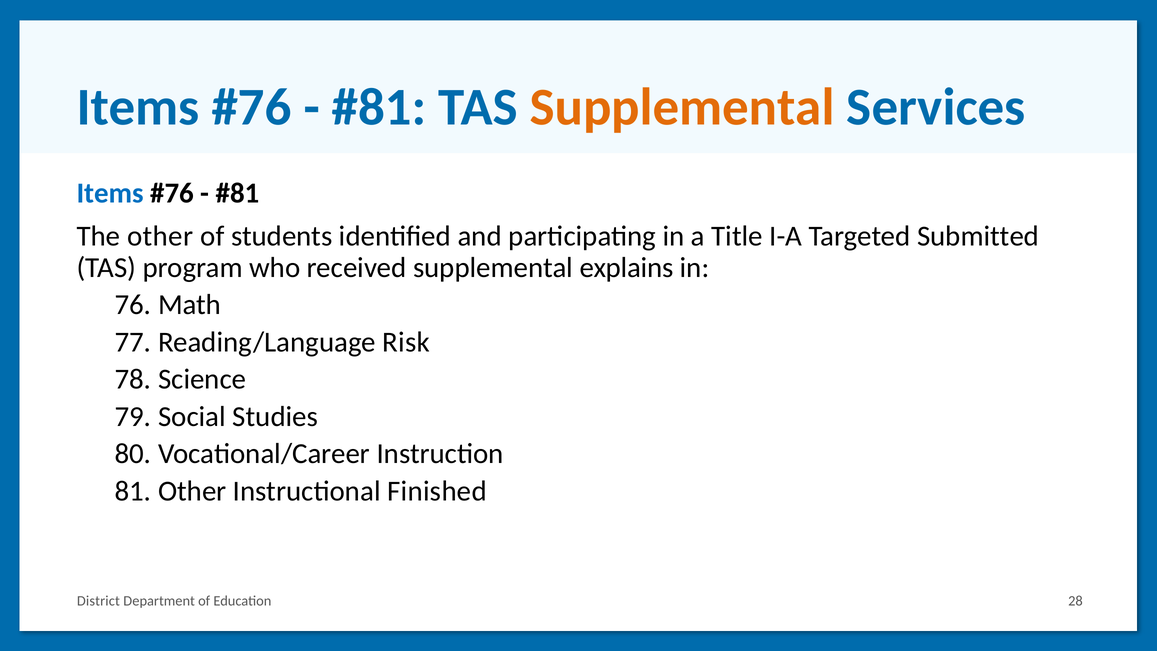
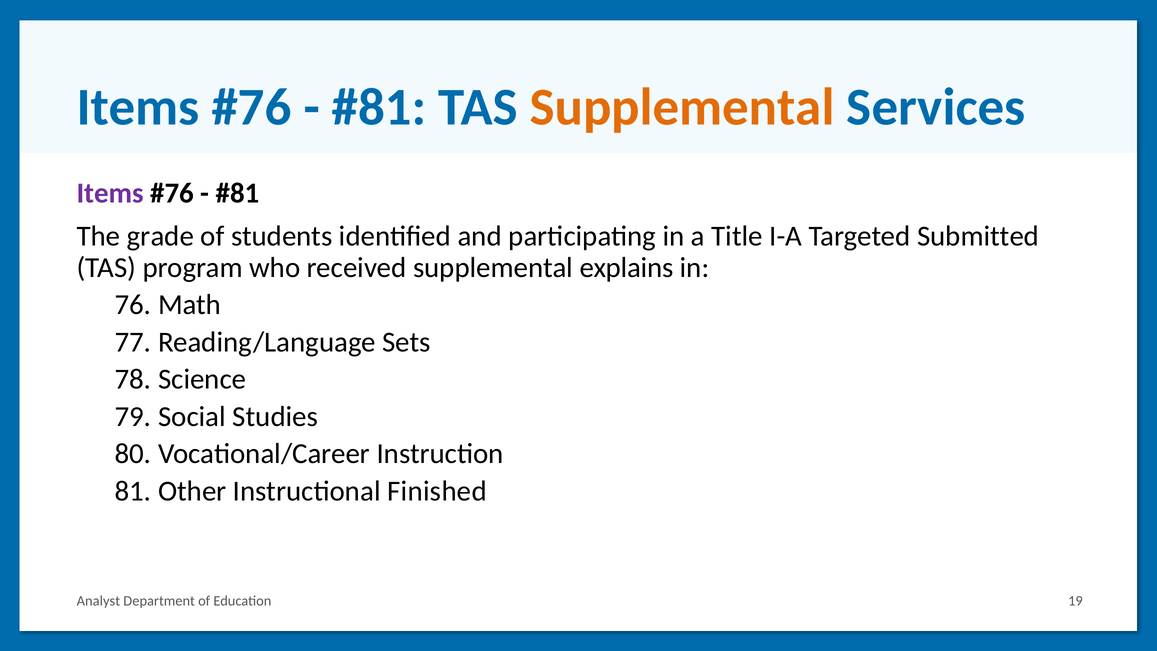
Items colour: blue -> purple (110, 193)
other: other -> grade (160, 236)
Risk: Risk -> Sets (406, 342)
District: District -> Analyst (98, 601)
28: 28 -> 19 (1075, 601)
